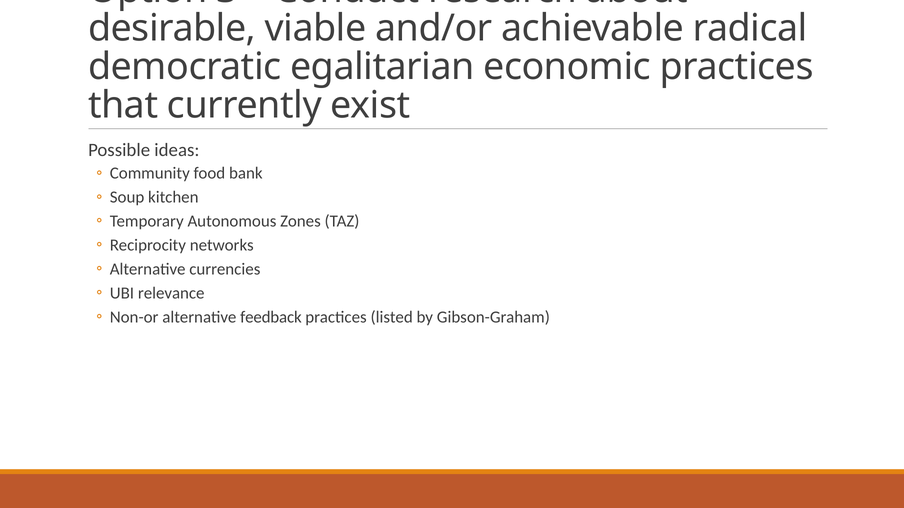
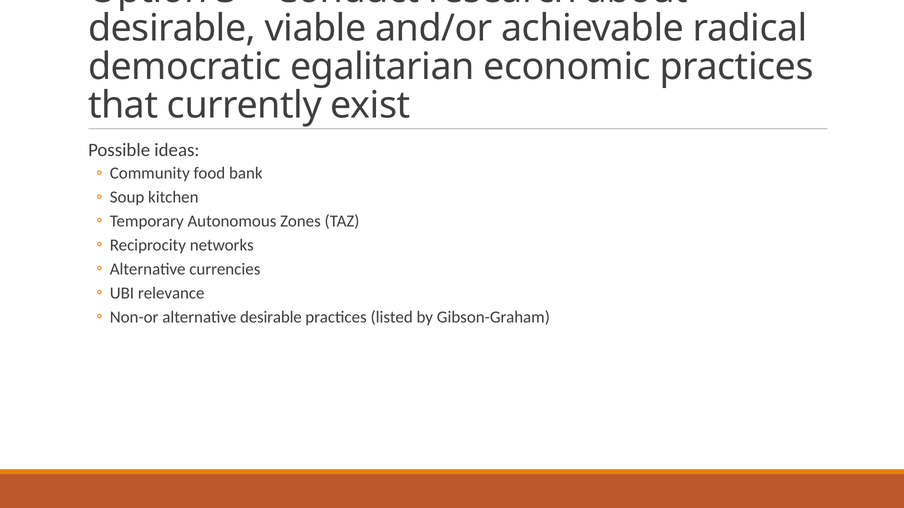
alternative feedback: feedback -> desirable (271, 317)
